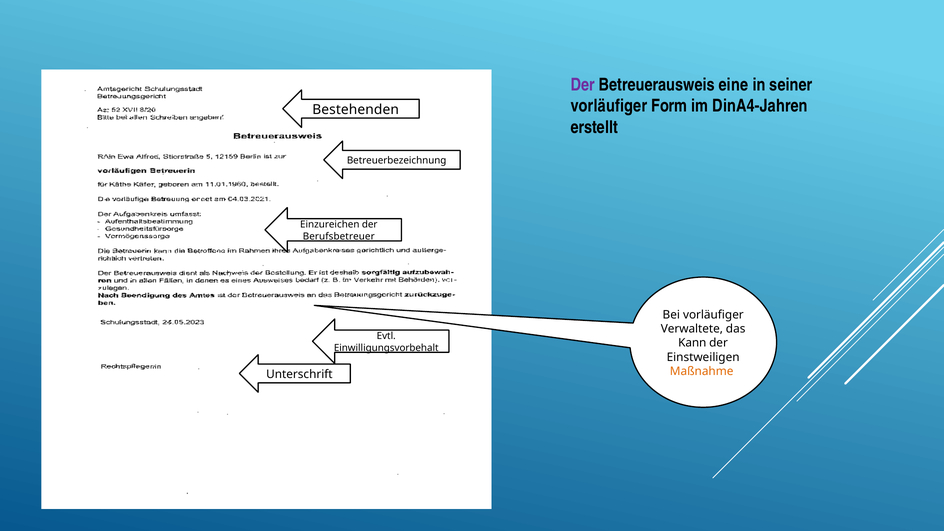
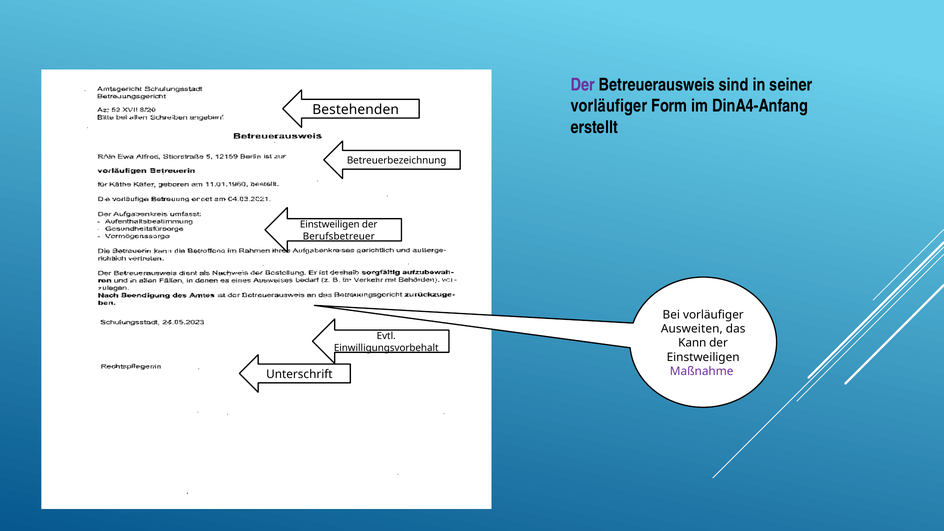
eine: eine -> sind (734, 85)
DinA4-Jahren: DinA4-Jahren -> DinA4-Anfang (760, 106)
Einzureichen: Einzureichen -> Einstweiligen (330, 225)
Verwaltete: Verwaltete -> Ausweiten (692, 329)
Maßnahme colour: orange -> purple (702, 371)
